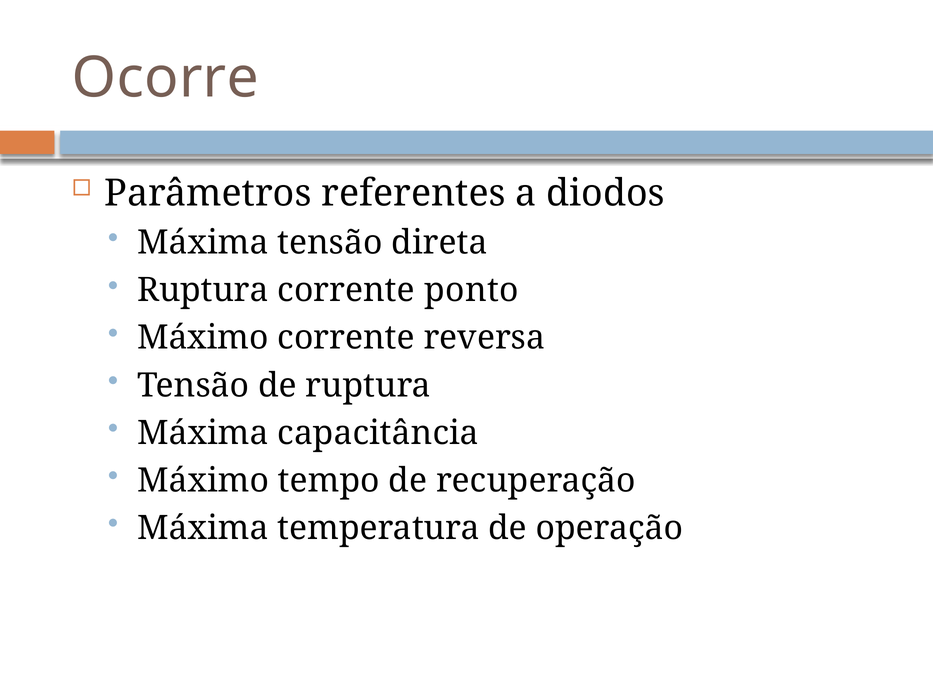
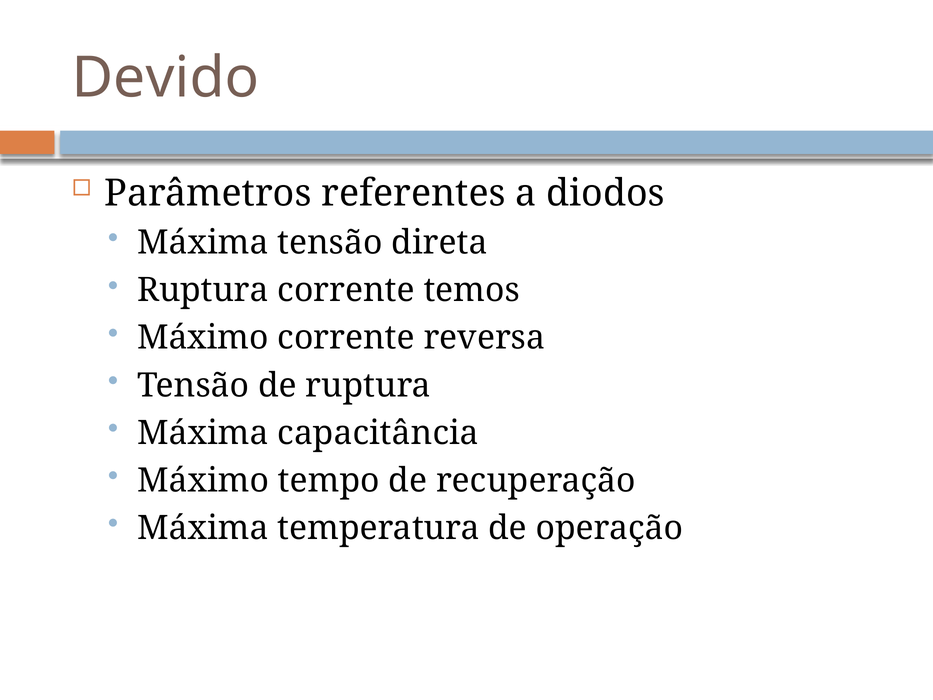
Ocorre: Ocorre -> Devido (165, 78)
ponto: ponto -> temos (472, 290)
